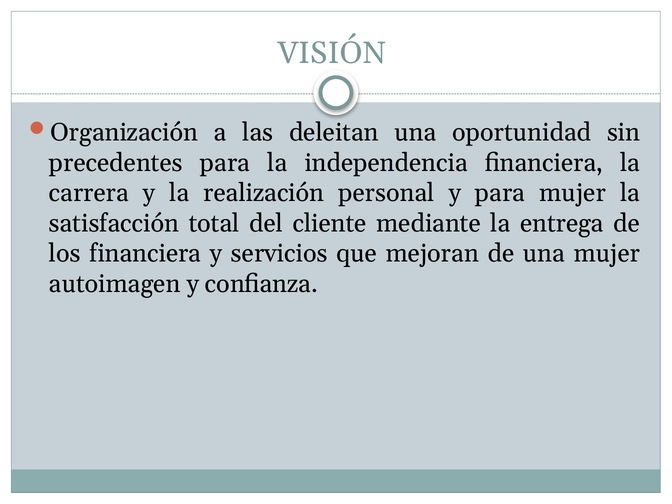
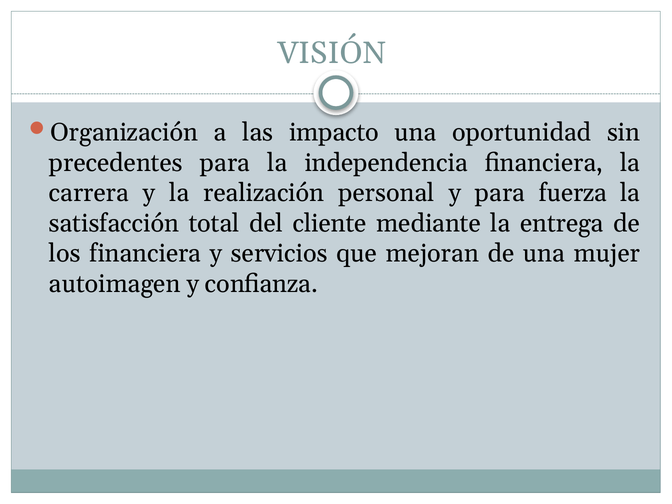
deleitan: deleitan -> impacto (334, 132)
para mujer: mujer -> fuerza (573, 193)
